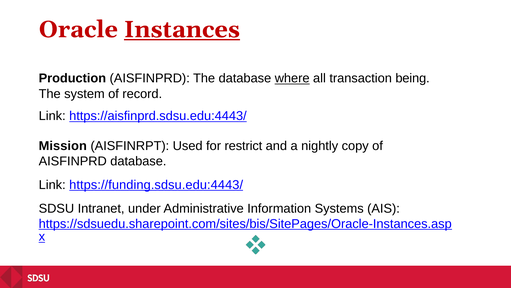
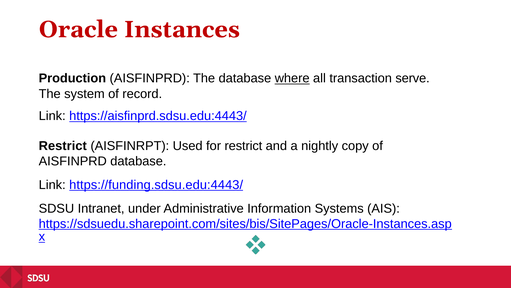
Instances underline: present -> none (182, 29)
being: being -> serve (413, 78)
Mission: Mission -> Restrict (63, 146)
